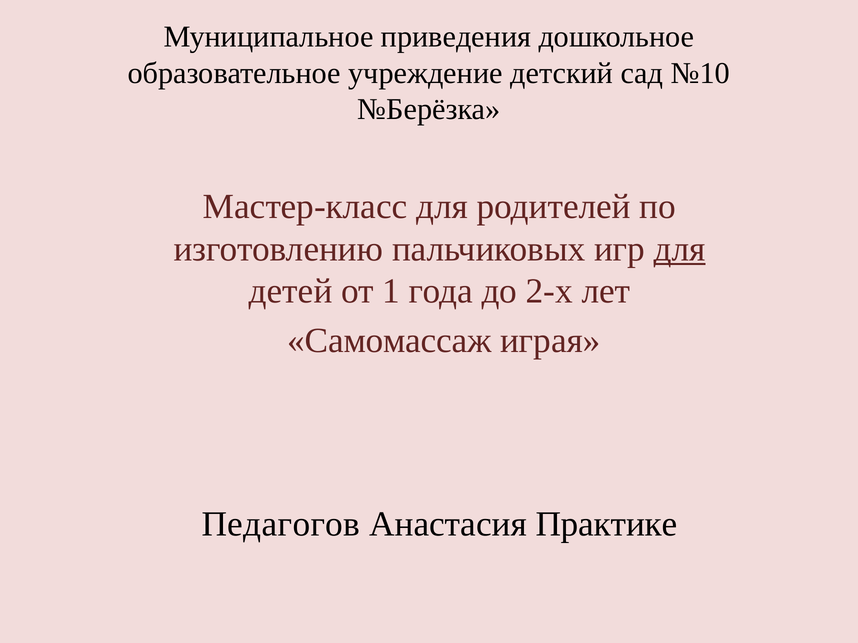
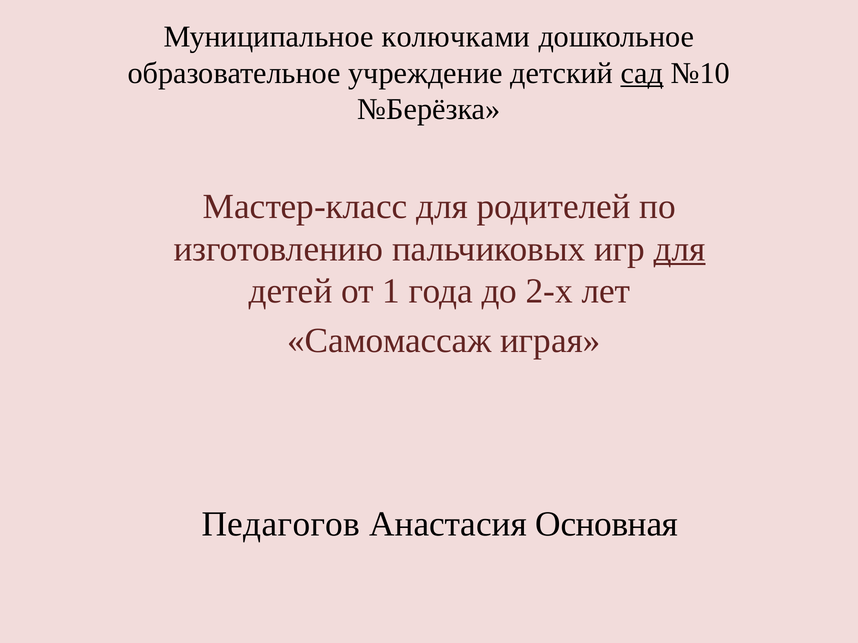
приведения: приведения -> колючками (456, 37)
сад underline: none -> present (642, 73)
Практике: Практике -> Основная (607, 525)
